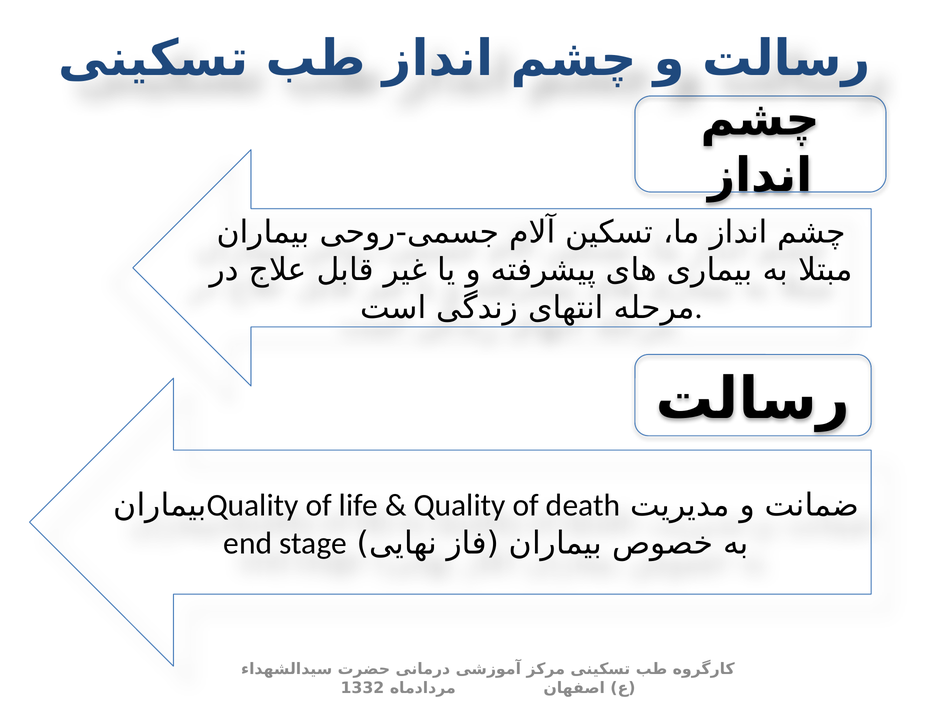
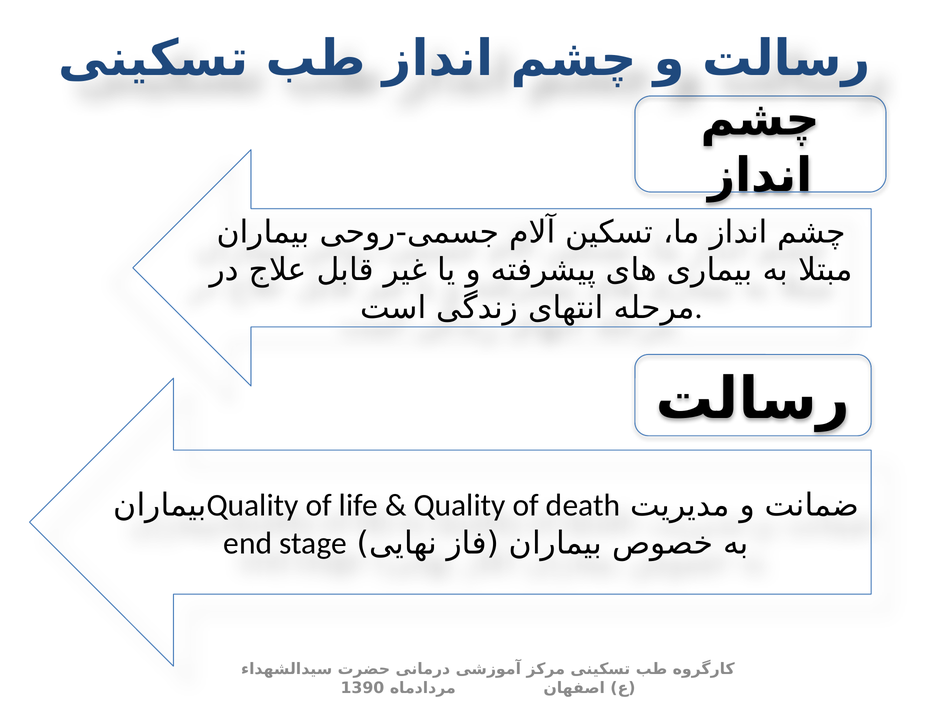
1332: 1332 -> 1390 (362, 688)
